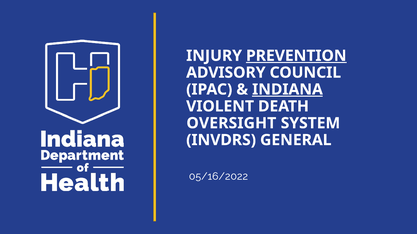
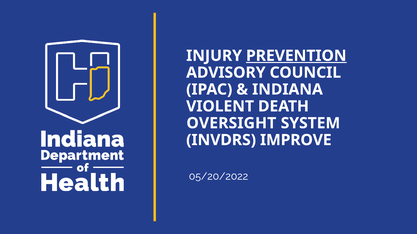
INDIANA underline: present -> none (287, 90)
GENERAL: GENERAL -> IMPROVE (296, 140)
05/16/2022: 05/16/2022 -> 05/20/2022 (218, 177)
